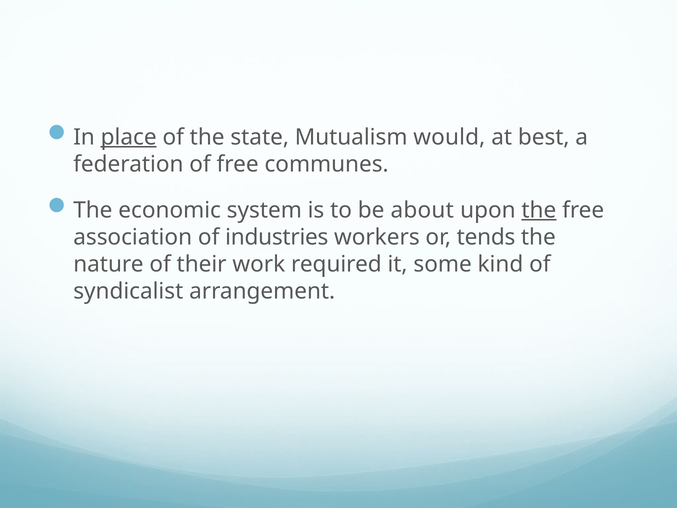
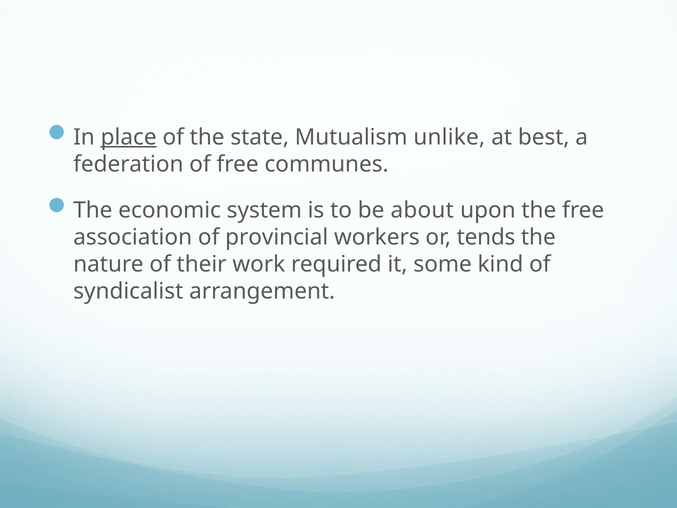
would: would -> unlike (449, 137)
the underline: present -> none (539, 210)
industries: industries -> provincial (277, 237)
